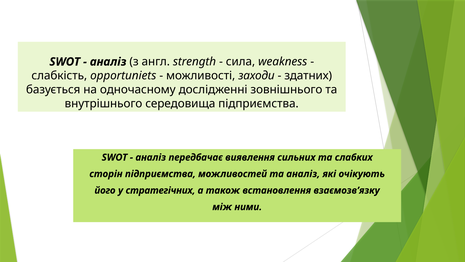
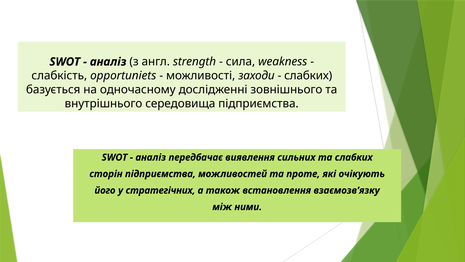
здатних: здатних -> слабких (308, 76)
та аналіз: аналіз -> проте (303, 174)
